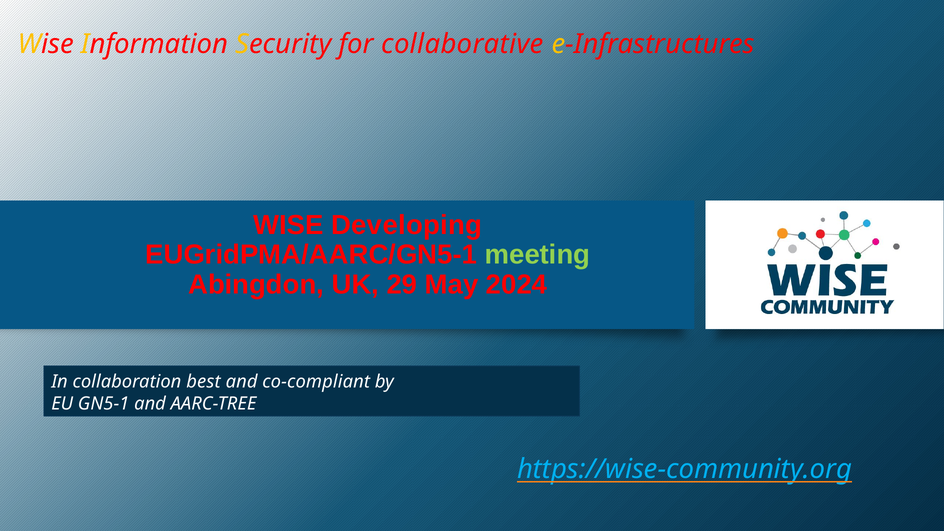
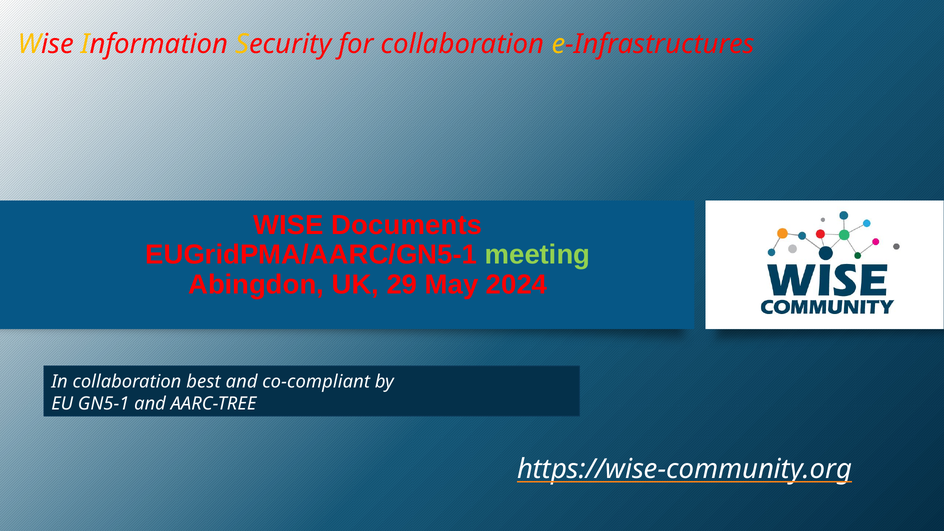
for collaborative: collaborative -> collaboration (463, 44)
Developing: Developing -> Documents (407, 225)
https://wise-community.org colour: light blue -> white (685, 469)
